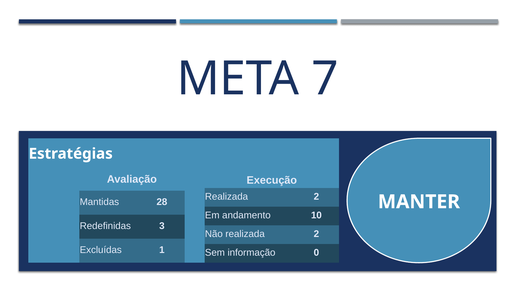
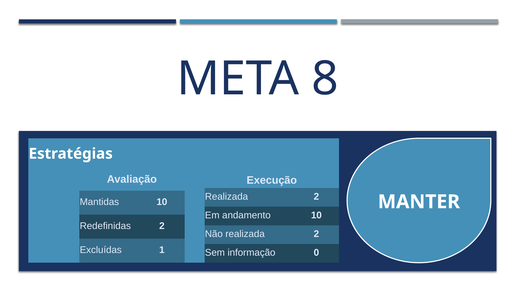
7: 7 -> 8 (325, 79)
Mantidas 28: 28 -> 10 (162, 202)
Redefinidas 3: 3 -> 2 (162, 226)
